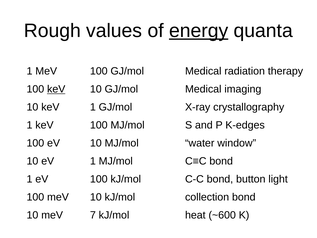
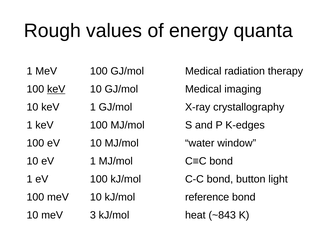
energy underline: present -> none (199, 31)
collection: collection -> reference (207, 197)
7: 7 -> 3 (93, 215)
~600: ~600 -> ~843 (222, 215)
